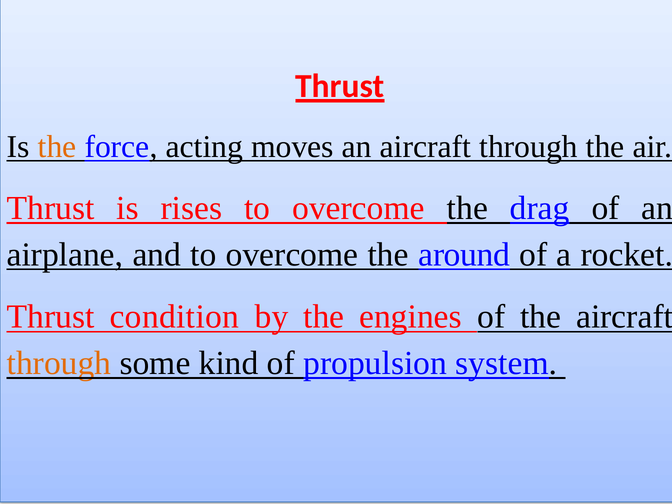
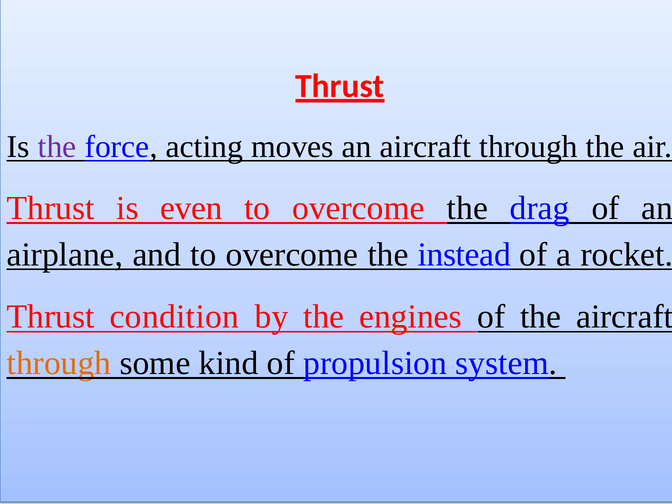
the colour: orange -> purple (57, 147)
rises: rises -> even (192, 208)
around: around -> instead (464, 254)
